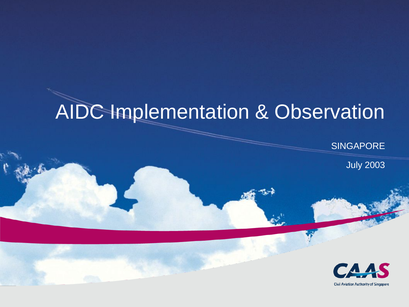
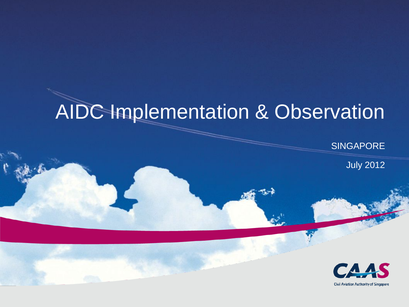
2003: 2003 -> 2012 (375, 165)
